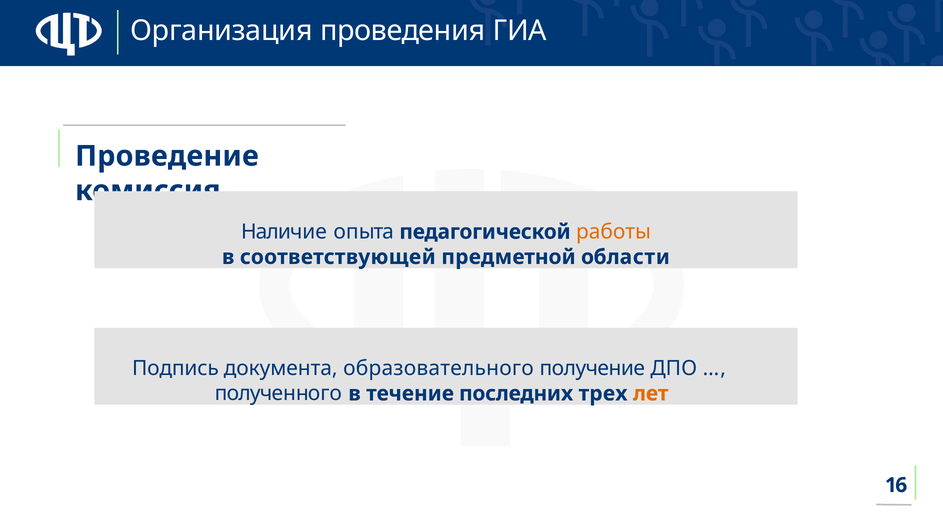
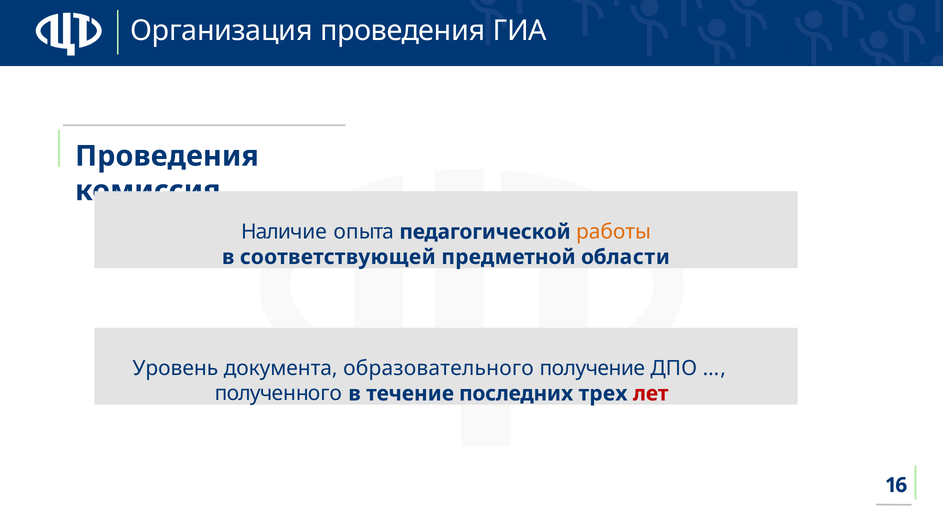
Проведение: Проведение -> Проведения (167, 156)
Подпись: Подпись -> Уровень (175, 369)
лет colour: orange -> red (651, 394)
